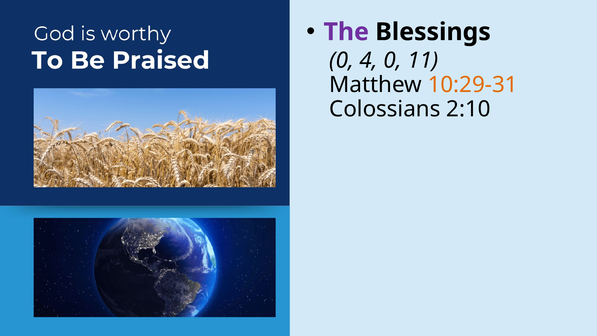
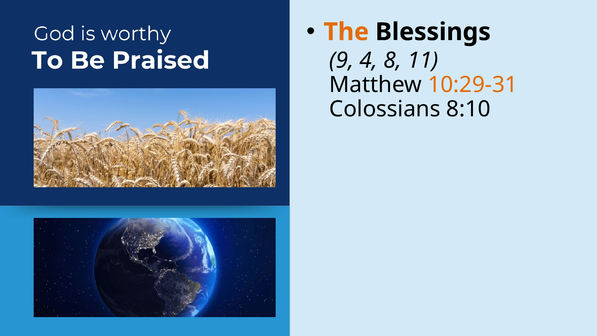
The colour: purple -> orange (346, 32)
0: 0 -> 9 (342, 61)
4 0: 0 -> 8 (393, 61)
2:10: 2:10 -> 8:10 (468, 109)
